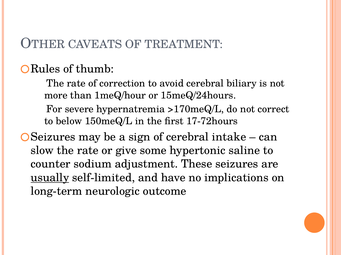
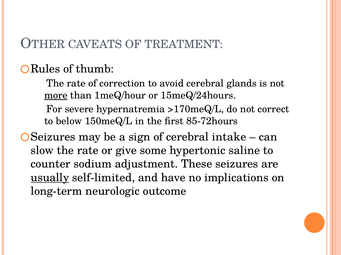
biliary: biliary -> glands (242, 84)
more underline: none -> present (56, 96)
17-72hours: 17-72hours -> 85-72hours (212, 121)
